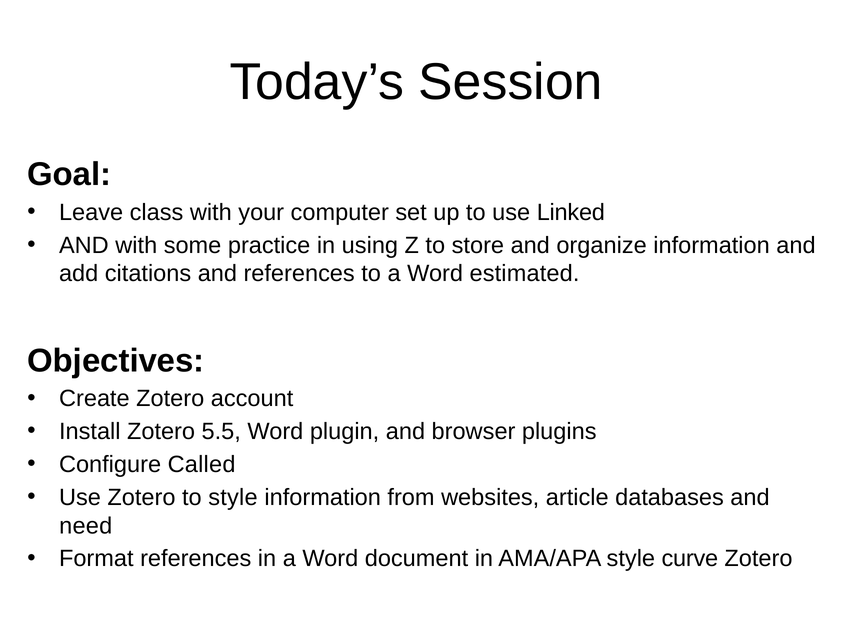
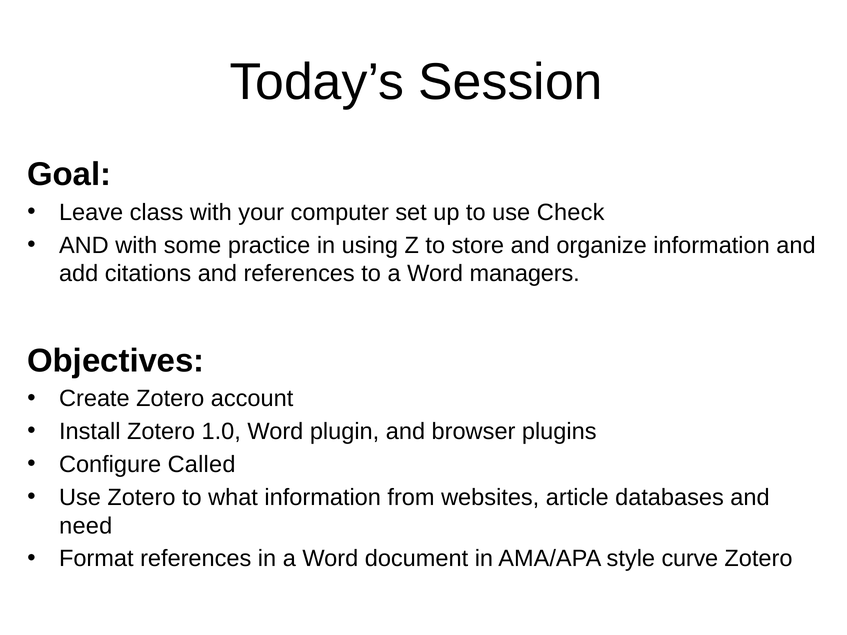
Linked: Linked -> Check (571, 212)
estimated: estimated -> managers (525, 274)
5.5: 5.5 -> 1.0 (221, 432)
to style: style -> what (233, 498)
